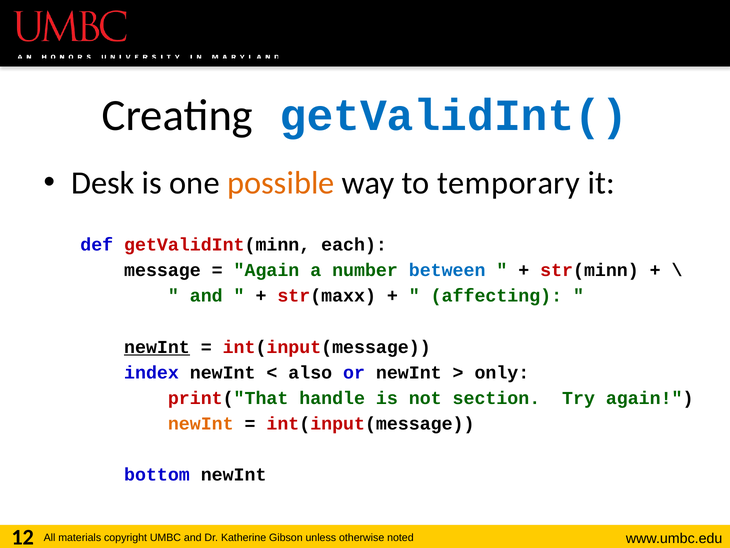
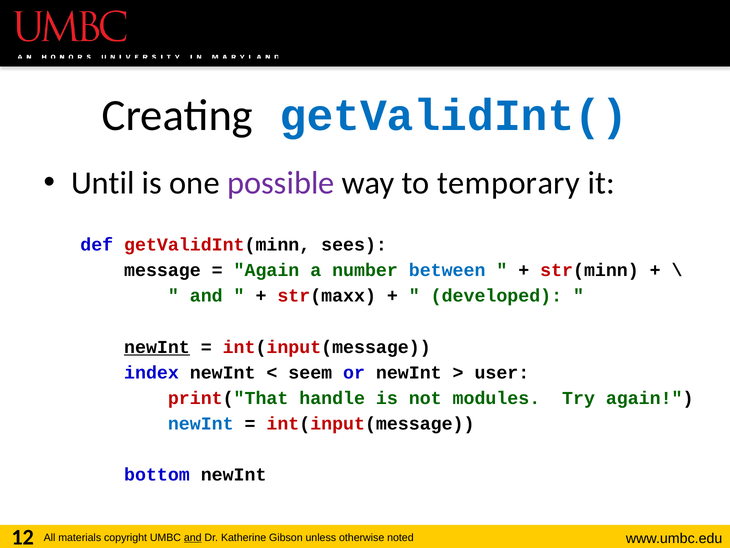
Desk: Desk -> Until (103, 183)
possible colour: orange -> purple (281, 183)
each: each -> sees (354, 245)
affecting: affecting -> developed (496, 296)
also: also -> seem (310, 372)
only: only -> user (502, 372)
section: section -> modules (496, 398)
newInt colour: orange -> blue (201, 423)
and underline: none -> present (193, 537)
